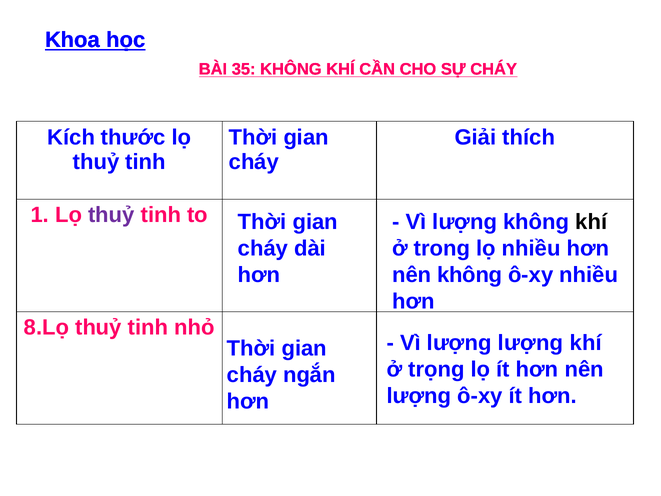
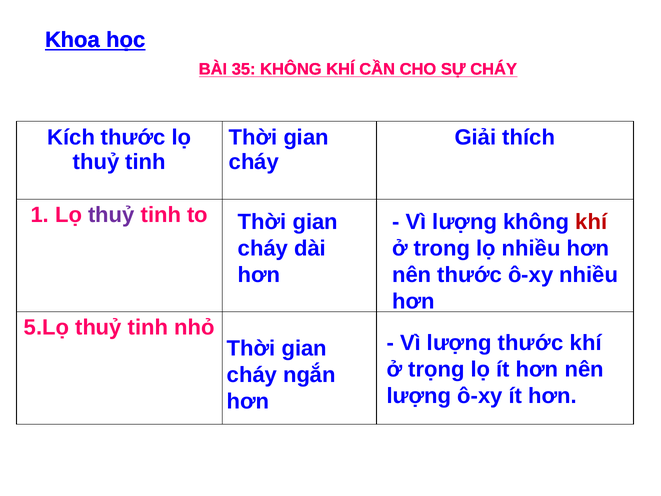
khí colour: black -> red (591, 222)
nên không: không -> thước (470, 275)
8.Lọ: 8.Lọ -> 5.Lọ (46, 328)
lượng lượng: lượng -> thước (531, 343)
